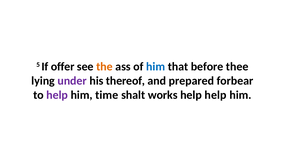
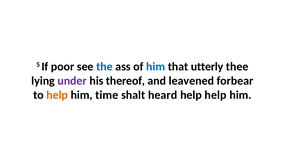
offer: offer -> poor (63, 67)
the colour: orange -> blue (104, 67)
before: before -> utterly (207, 67)
prepared: prepared -> leavened (191, 81)
help colour: purple -> orange (57, 95)
works: works -> heard (163, 95)
